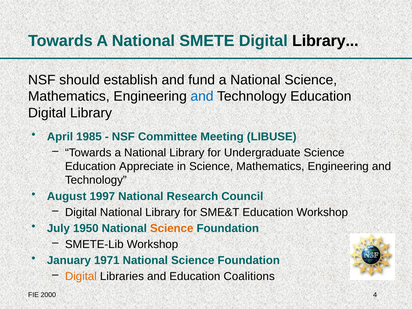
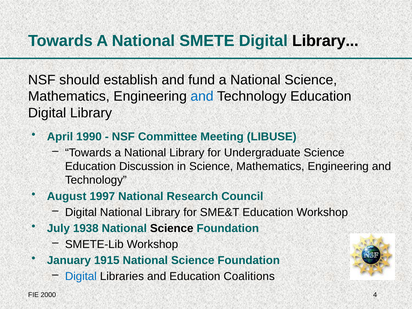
1985: 1985 -> 1990 (89, 137)
Appreciate: Appreciate -> Discussion (147, 166)
1950: 1950 -> 1938 (86, 228)
Science colour: orange -> black (172, 228)
1971: 1971 -> 1915 (107, 260)
Digital colour: orange -> blue (81, 276)
